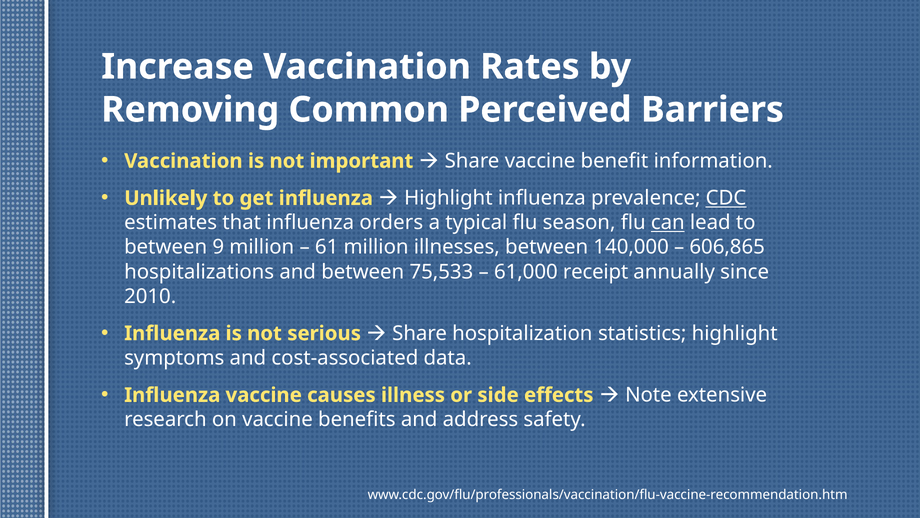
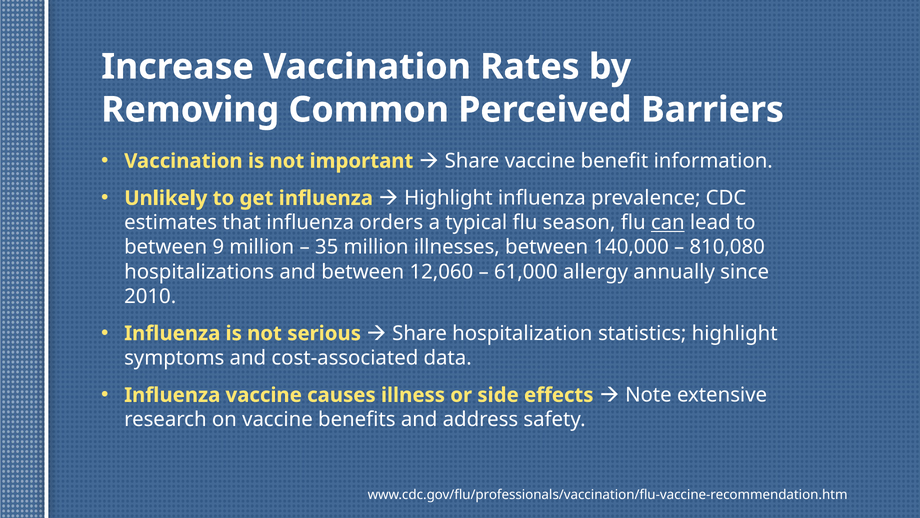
CDC underline: present -> none (726, 198)
61: 61 -> 35 (327, 247)
606,865: 606,865 -> 810,080 (727, 247)
75,533: 75,533 -> 12,060 (441, 272)
receipt: receipt -> allergy (596, 272)
